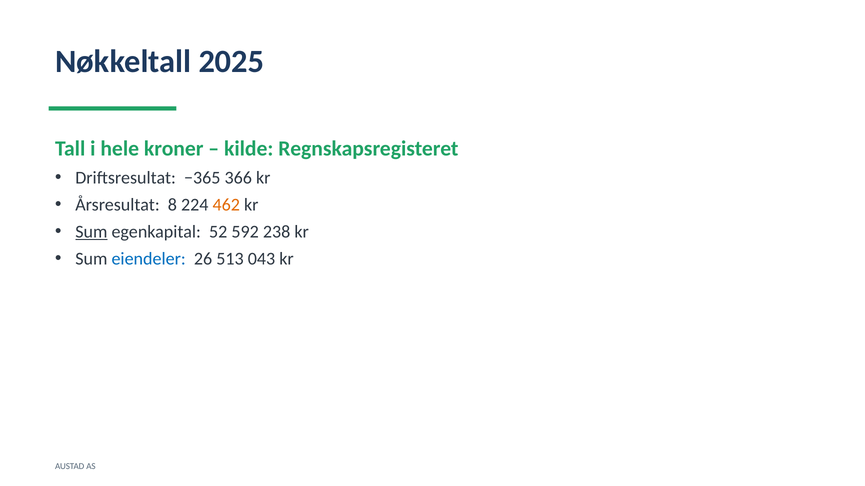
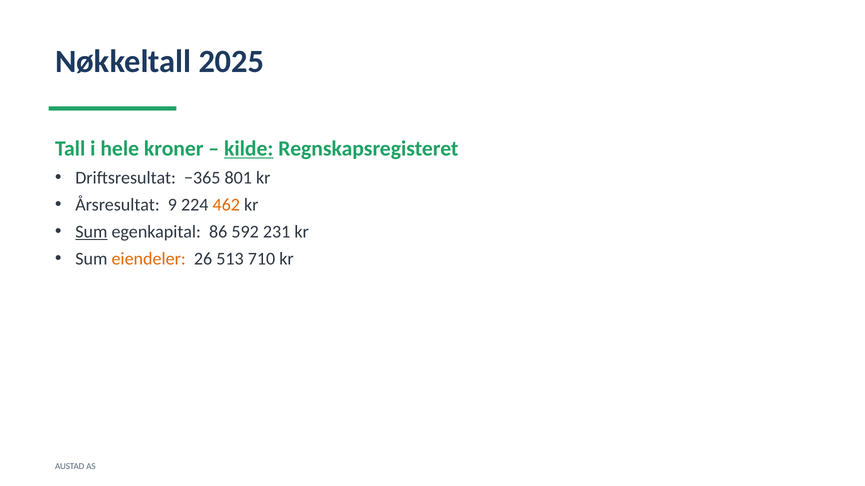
kilde underline: none -> present (249, 149)
366: 366 -> 801 (238, 178)
8: 8 -> 9 (172, 205)
52: 52 -> 86 (218, 232)
238: 238 -> 231 (277, 232)
eiendeler colour: blue -> orange (149, 259)
043: 043 -> 710 (262, 259)
